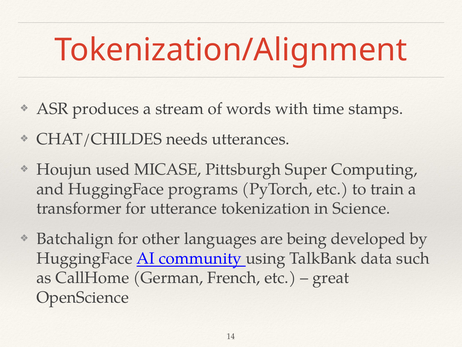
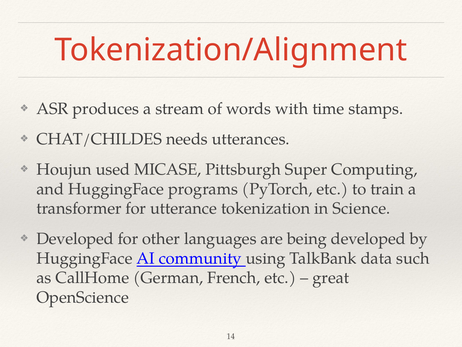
Batchalign: Batchalign -> Developed (75, 239)
